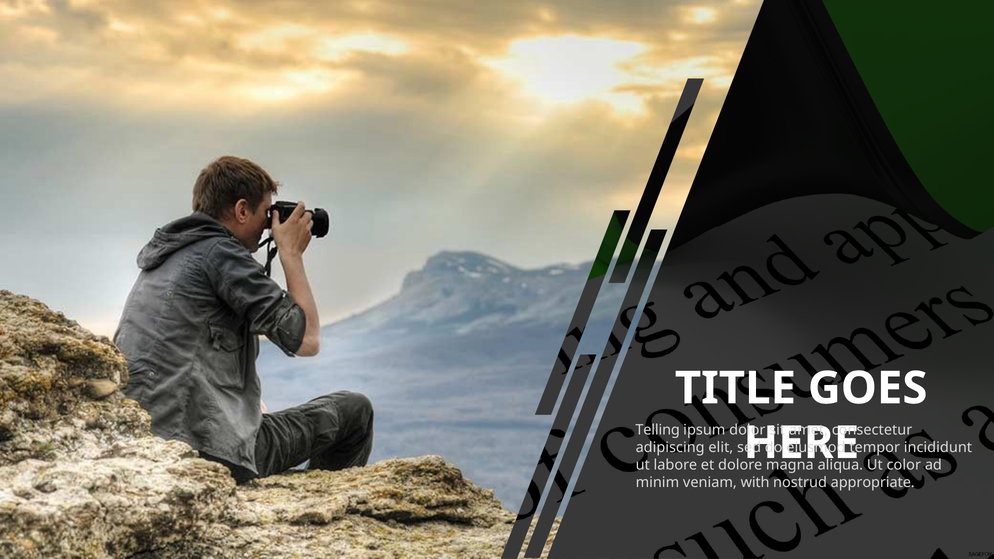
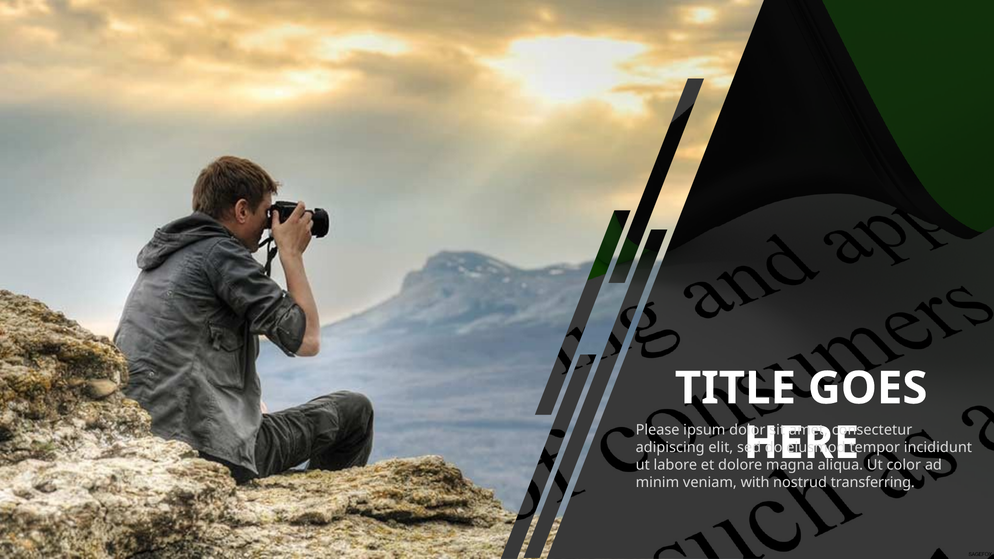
Telling: Telling -> Please (658, 430)
appropriate: appropriate -> transferring (873, 483)
